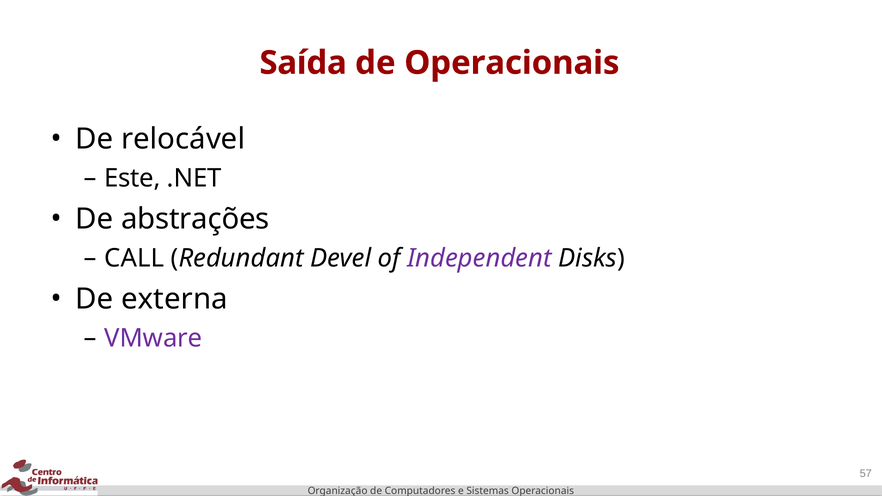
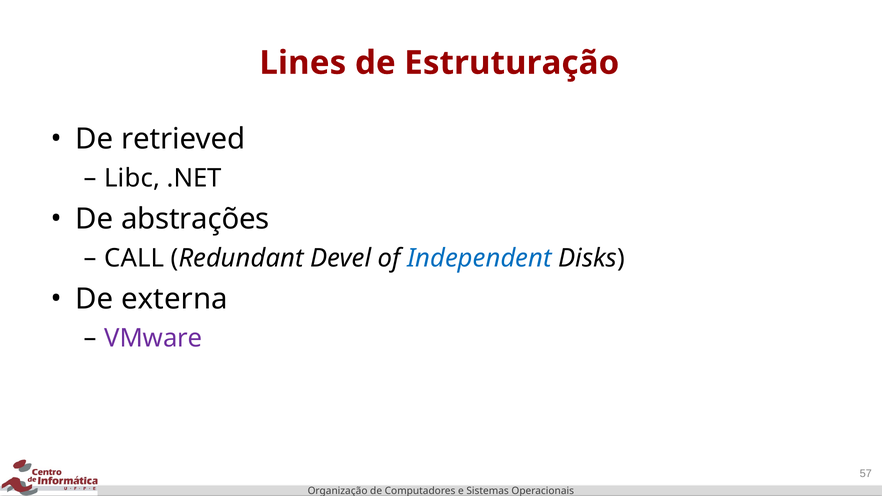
Saída: Saída -> Lines (303, 63)
de Operacionais: Operacionais -> Estruturação (512, 63)
relocável: relocável -> retrieved (183, 139)
Este: Este -> Libc (132, 178)
Independent colour: purple -> blue (479, 258)
